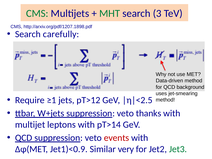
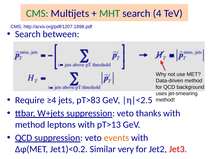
3: 3 -> 4 (157, 13)
carefully: carefully -> between (61, 34)
≥1: ≥1 -> ≥4 (51, 100)
pT>12: pT>12 -> pT>83 (88, 100)
multijet: multijet -> method (30, 125)
pT>14: pT>14 -> pT>13 (109, 125)
events colour: red -> orange (117, 138)
Jet1)<0.9: Jet1)<0.9 -> Jet1)<0.2 (69, 149)
Jet3 colour: green -> red (178, 149)
